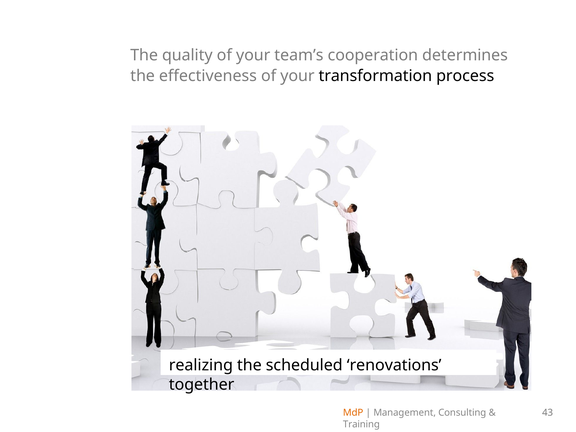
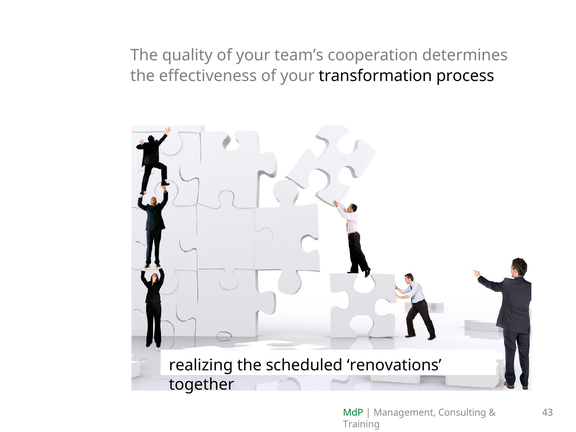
MdP colour: orange -> green (353, 413)
